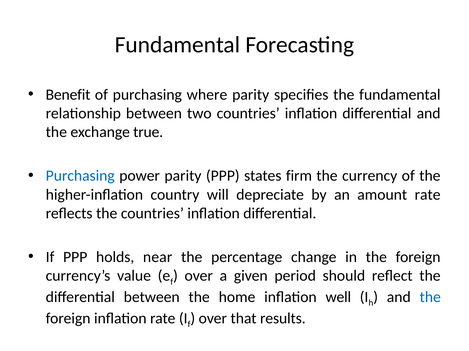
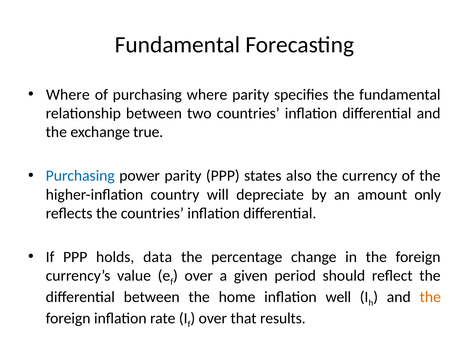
Benefit: Benefit -> Where (68, 95)
firm: firm -> also (299, 176)
amount rate: rate -> only (428, 195)
near: near -> data (158, 257)
the colour: blue -> orange (430, 298)
